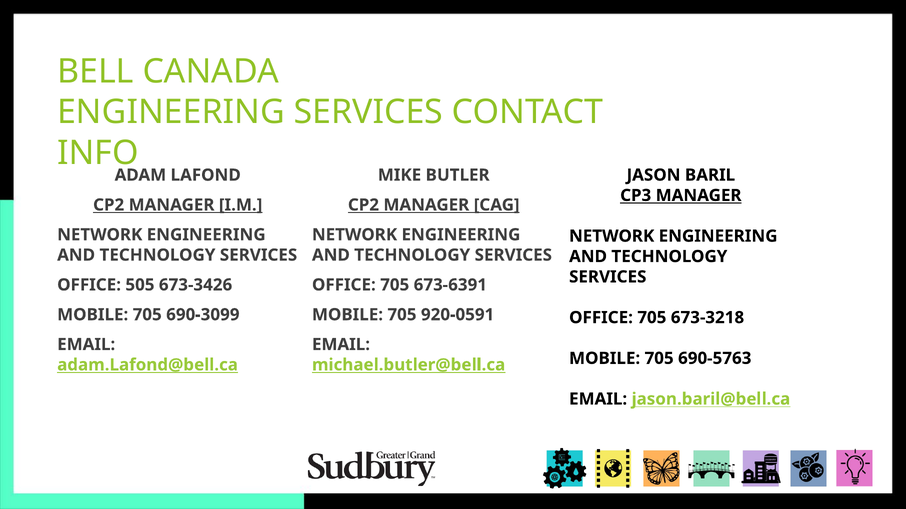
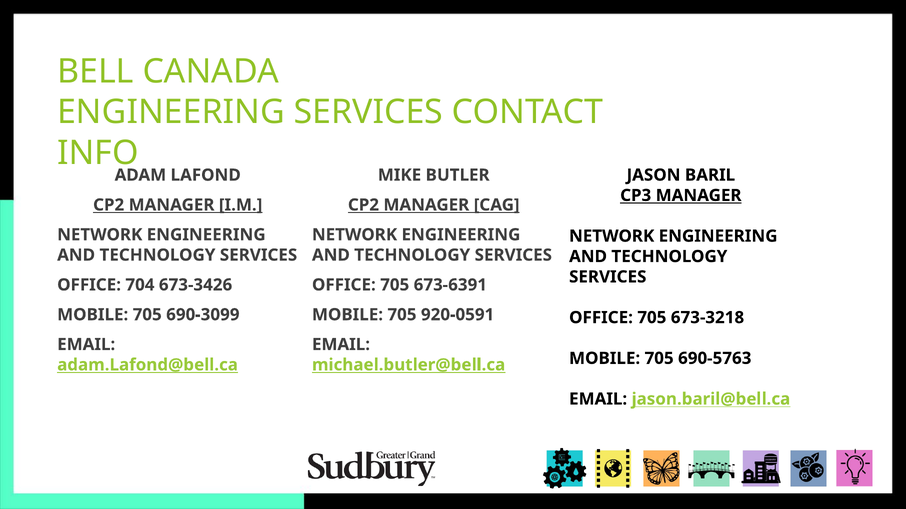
505: 505 -> 704 (140, 285)
